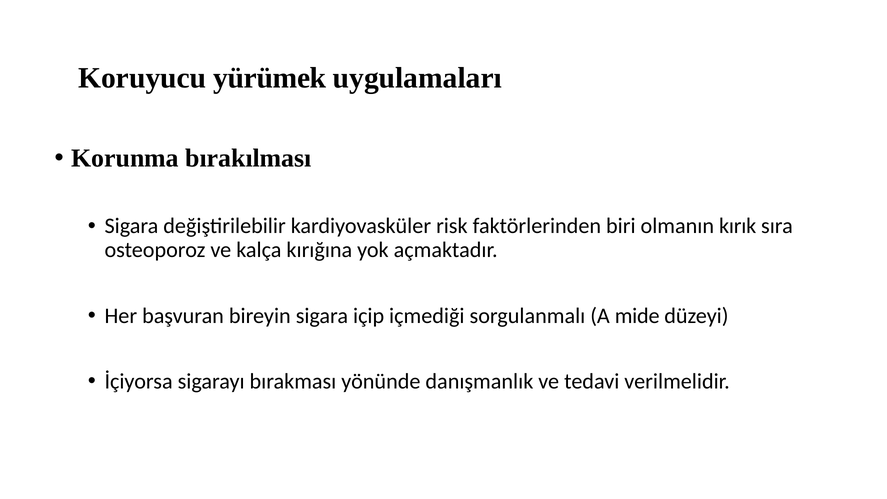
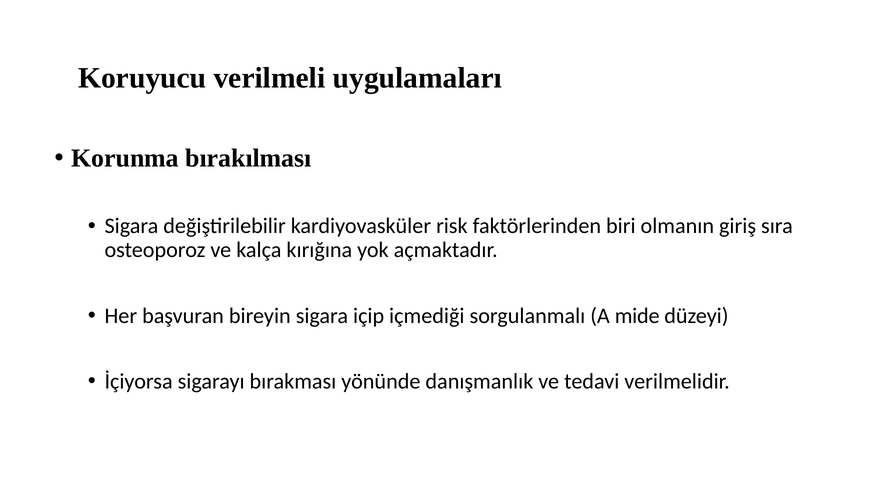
yürümek: yürümek -> verilmeli (270, 78)
kırık: kırık -> giriş (738, 226)
